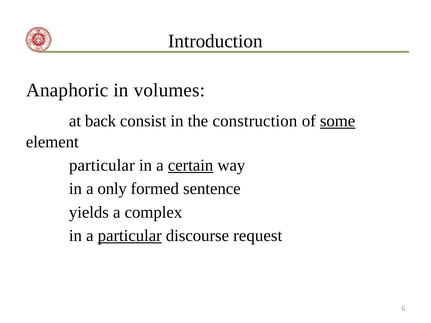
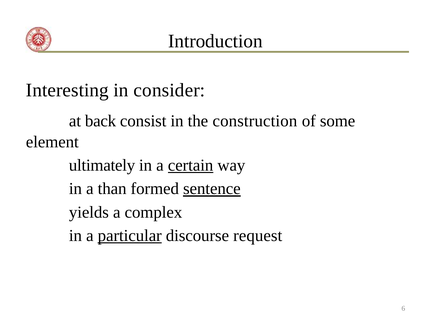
Anaphoric: Anaphoric -> Interesting (67, 90)
volumes: volumes -> consider (169, 90)
some underline: present -> none (338, 121)
particular: particular -> ultimately (102, 165)
only: only -> than (112, 189)
sentence underline: none -> present (212, 189)
